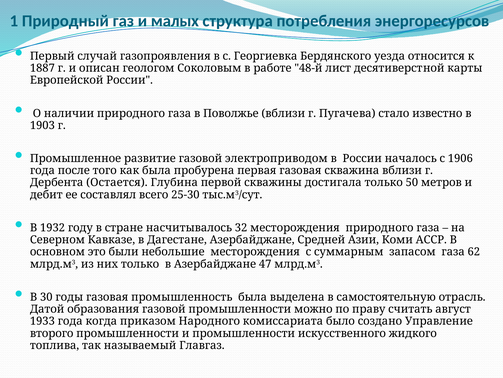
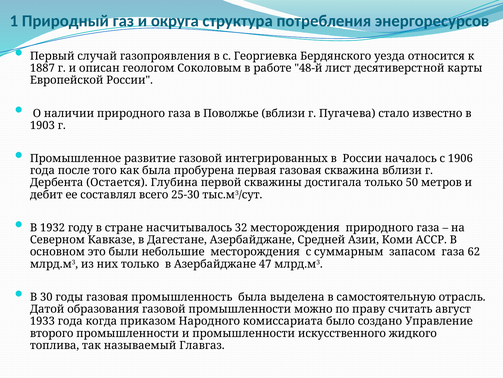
малых: малых -> округа (175, 21)
электроприводом: электроприводом -> интегрированных (276, 158)
